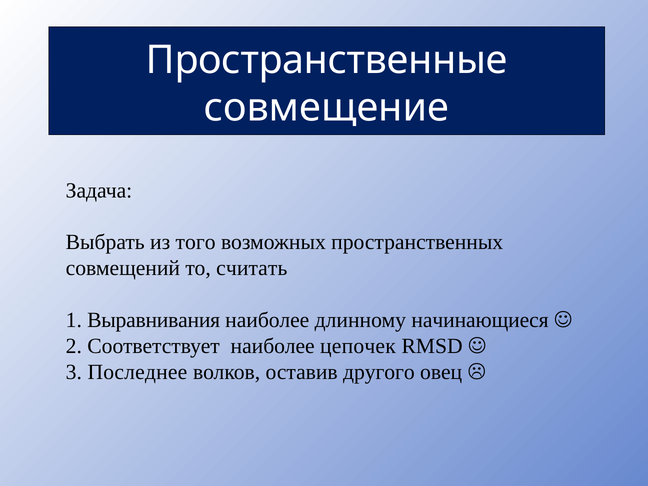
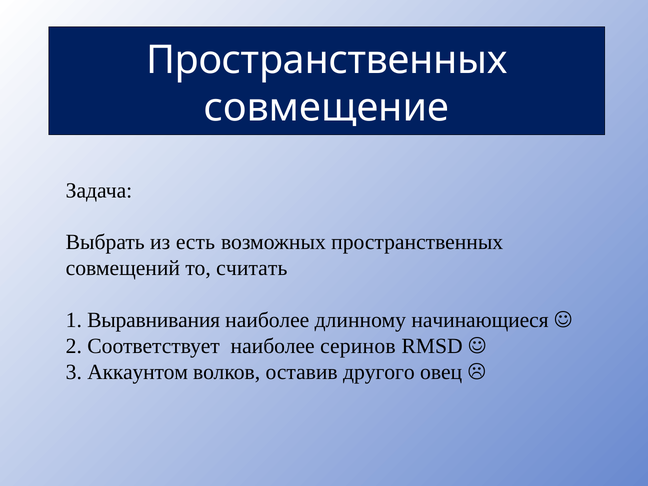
Пространственные: Пространственные -> Пространственных (327, 60)
того: того -> есть (196, 242)
цепочек: цепочек -> серинов (358, 346)
Последнее: Последнее -> Аккаунтом (138, 372)
